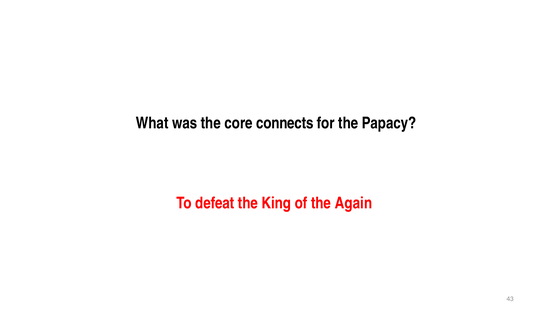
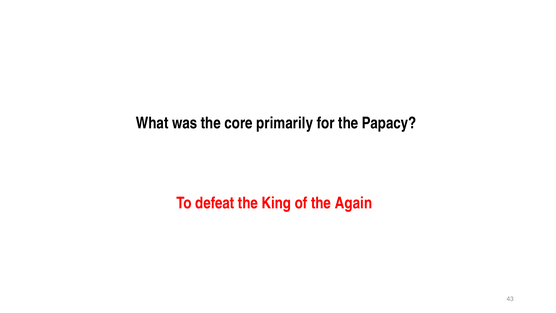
connects: connects -> primarily (285, 123)
